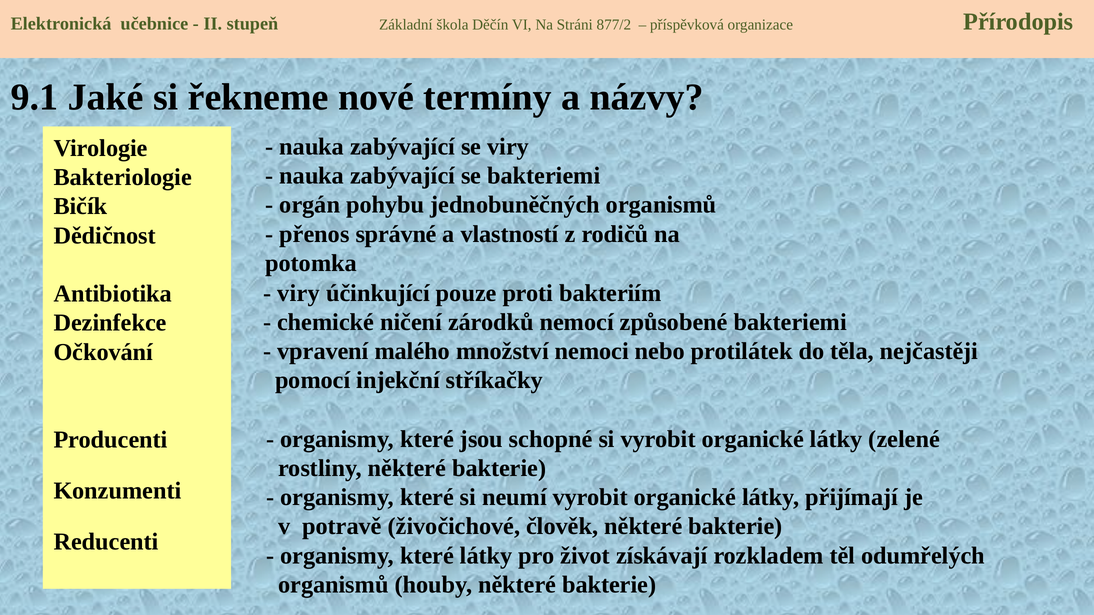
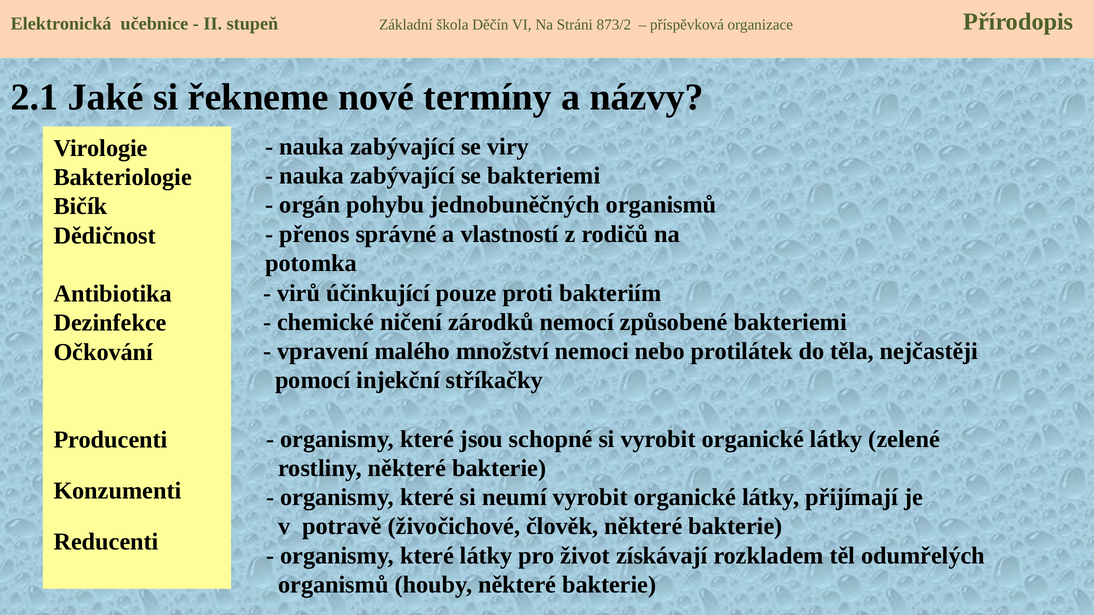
877/2: 877/2 -> 873/2 (614, 25)
9.1: 9.1 -> 2.1 (35, 97)
viry: viry -> virů (299, 293)
